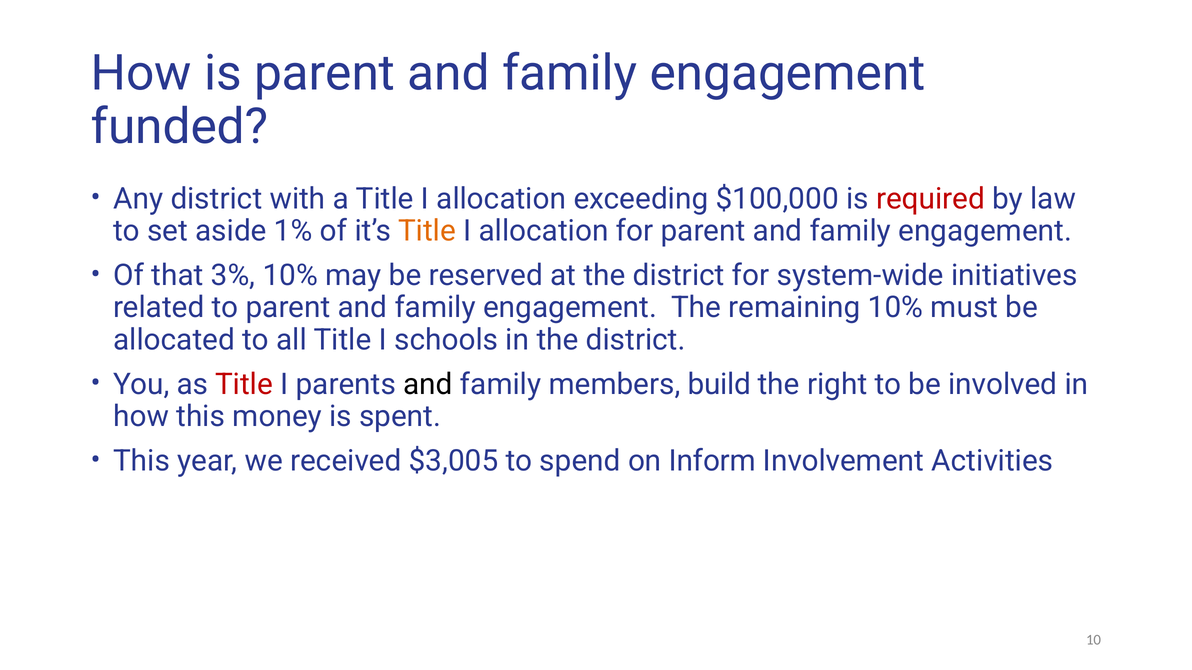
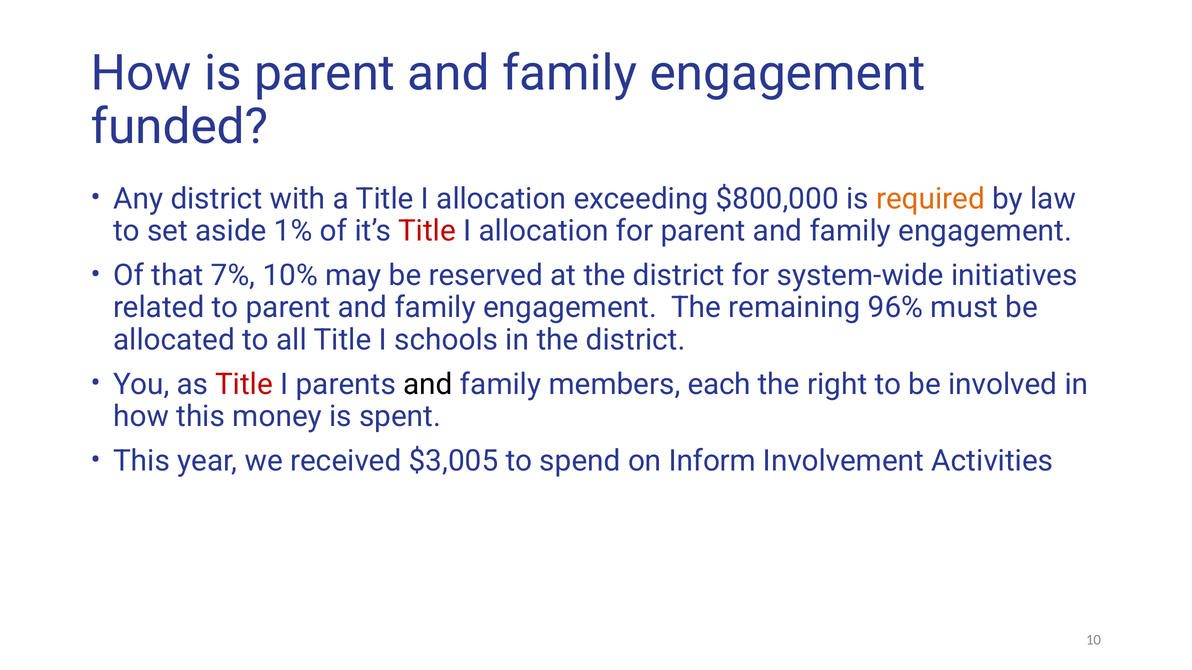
$100,000: $100,000 -> $800,000 (777, 199)
required colour: red -> orange (930, 199)
Title colour: orange -> red (427, 231)
3%: 3% -> 7% (233, 276)
remaining 10%: 10% -> 96% (895, 308)
build: build -> each (719, 385)
